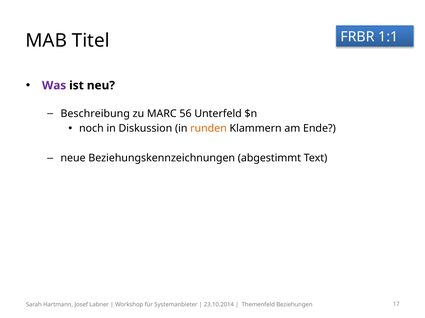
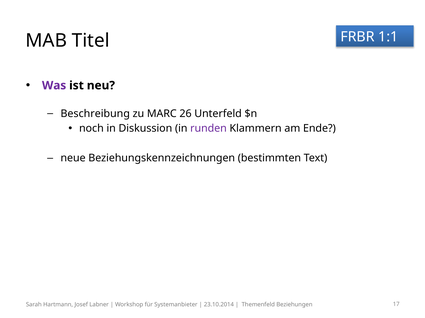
56: 56 -> 26 (186, 114)
runden colour: orange -> purple (209, 129)
abgestimmt: abgestimmt -> bestimmten (269, 159)
